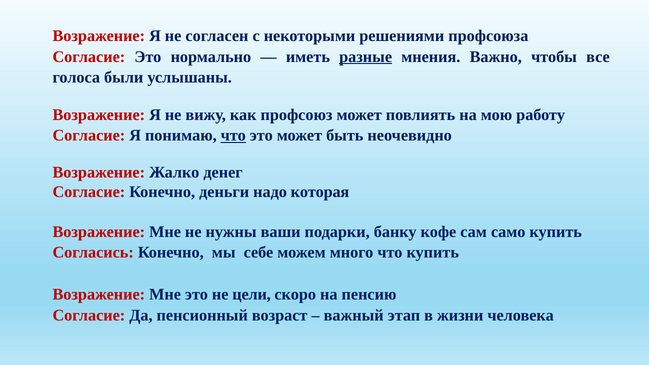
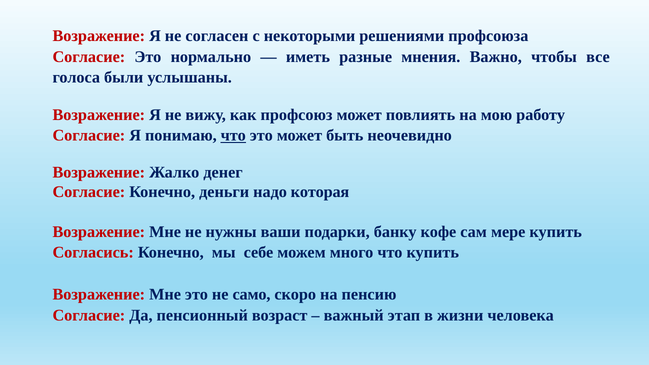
разные underline: present -> none (366, 57)
само: само -> мере (508, 232)
цели: цели -> само (252, 295)
